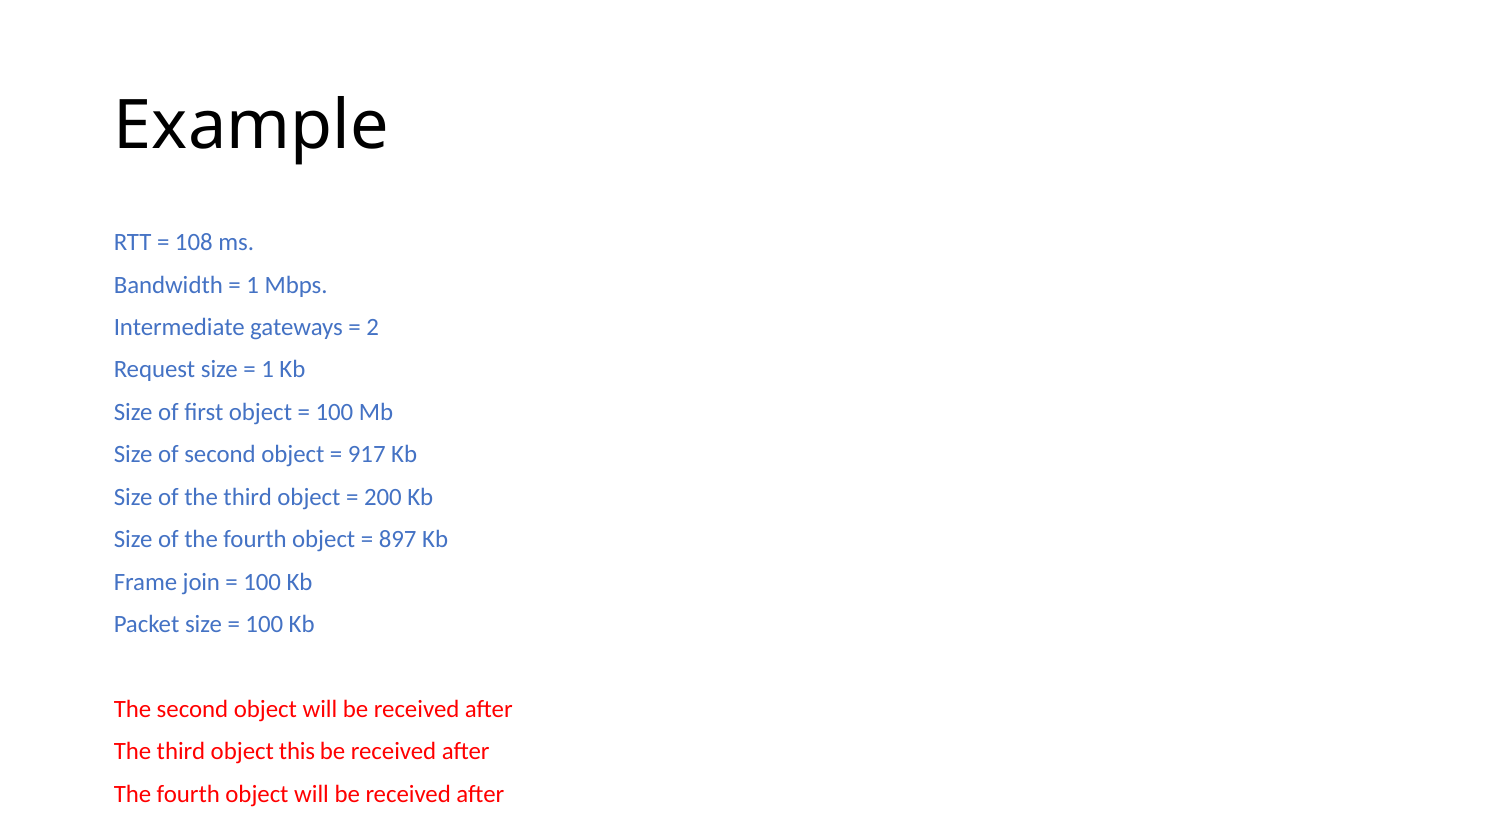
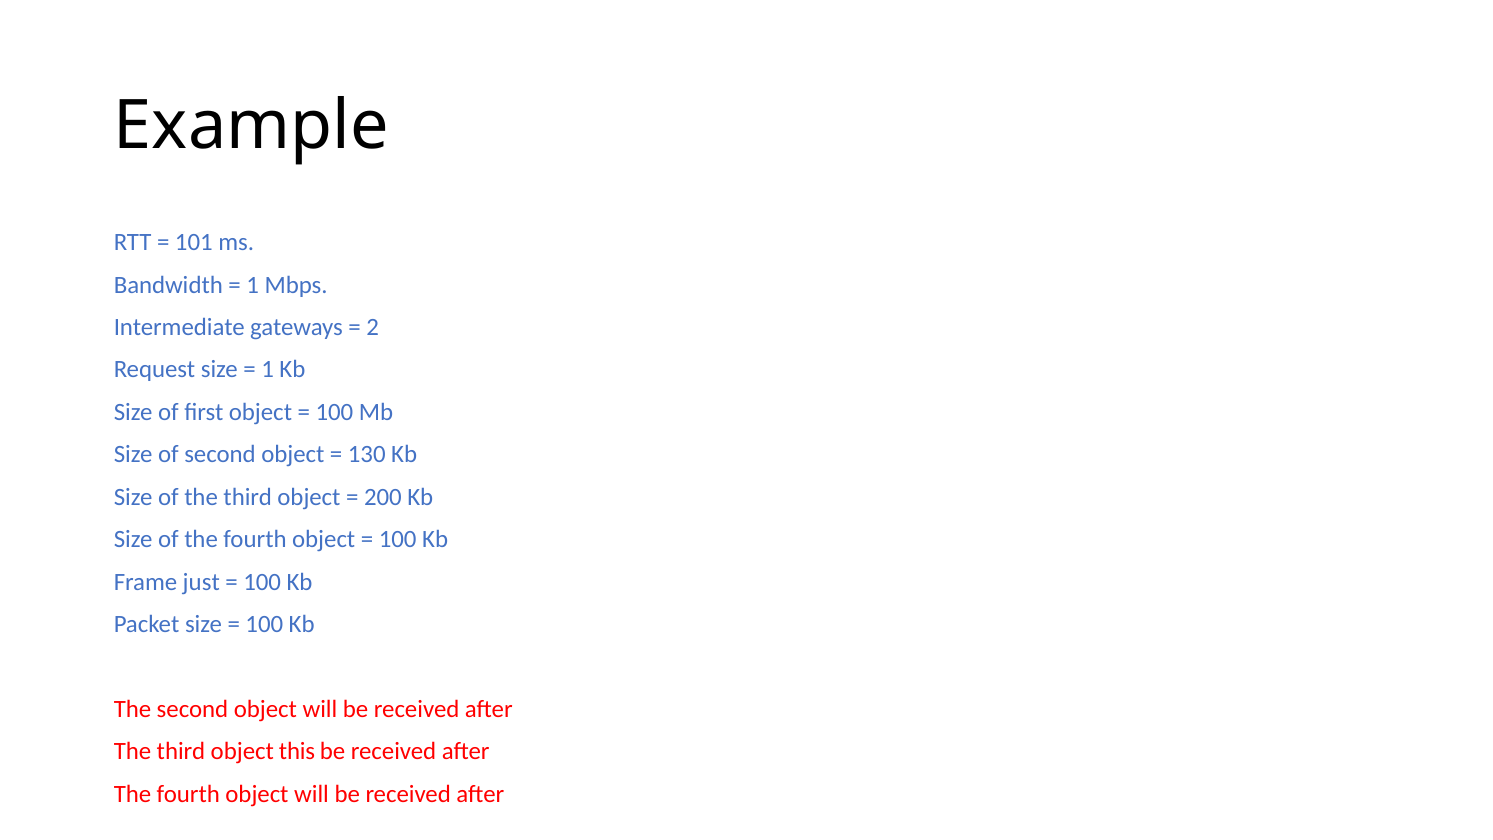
108: 108 -> 101 (194, 242)
917: 917 -> 130 (367, 454)
897: 897 -> 100 (398, 539)
join: join -> just (201, 582)
